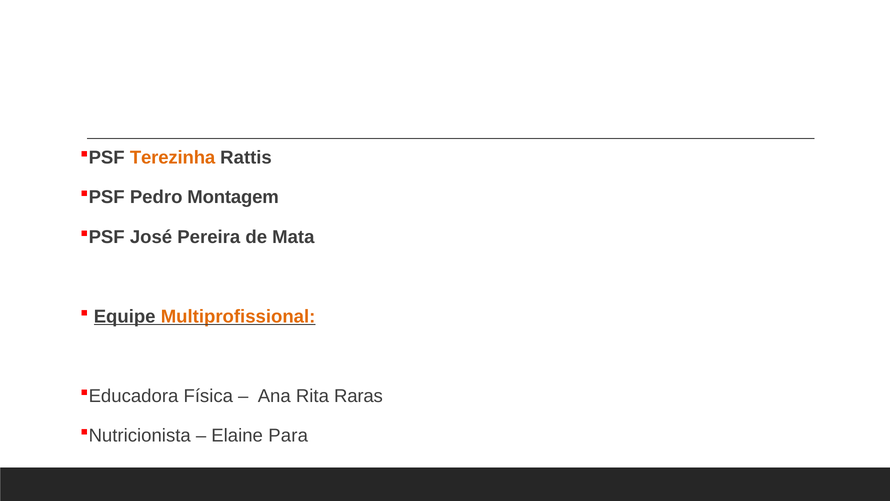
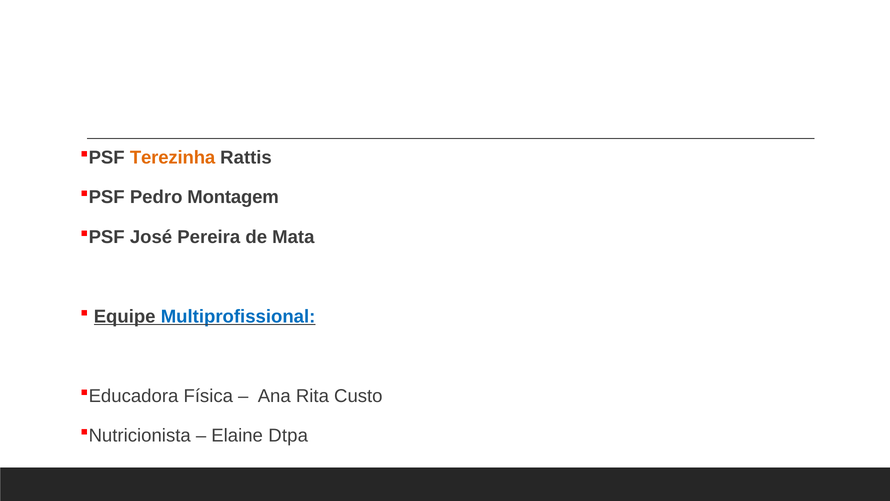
Multiprofissional colour: orange -> blue (238, 316)
Raras: Raras -> Custo (358, 396)
Para: Para -> Dtpa (288, 435)
